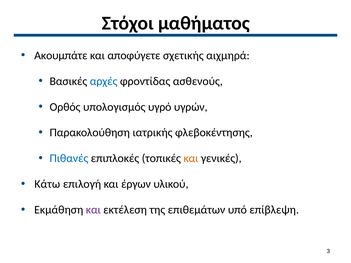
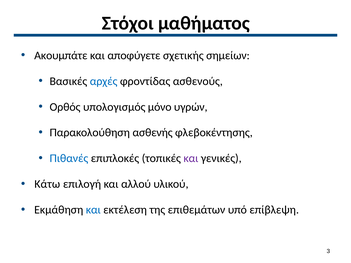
αιχμηρά: αιχμηρά -> σημείων (228, 56)
υγρό: υγρό -> μόνο (160, 107)
ιατρικής: ιατρικής -> ασθενής (153, 133)
και colour: orange -> purple (191, 159)
έργων: έργων -> αλλού (136, 184)
και colour: purple -> blue (93, 210)
